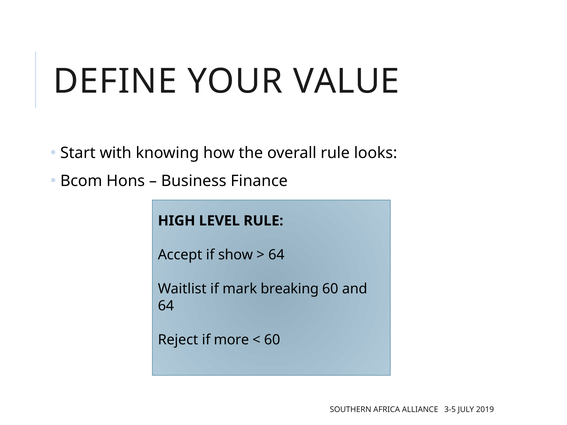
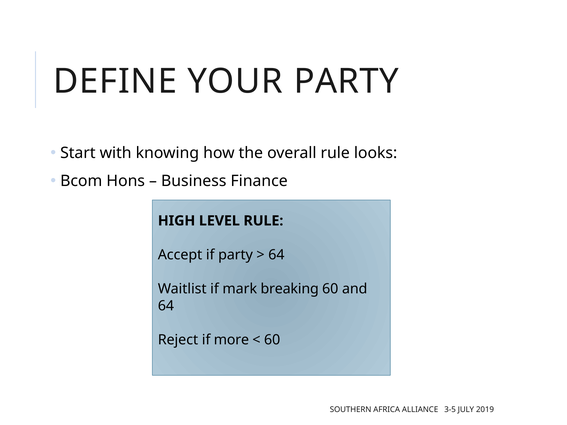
YOUR VALUE: VALUE -> PARTY (346, 81)
if show: show -> party (236, 255)
